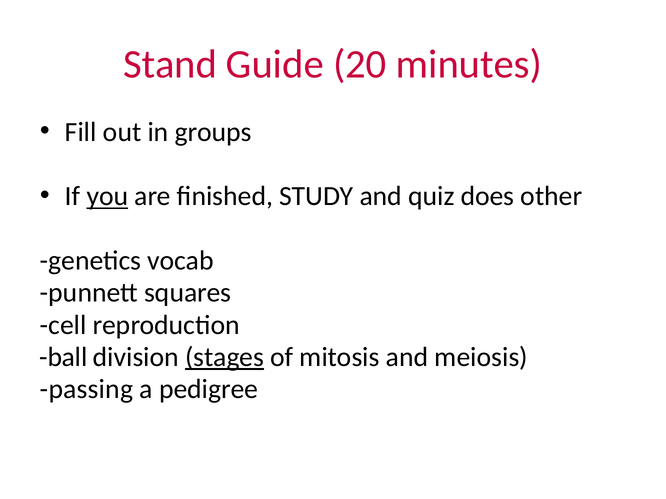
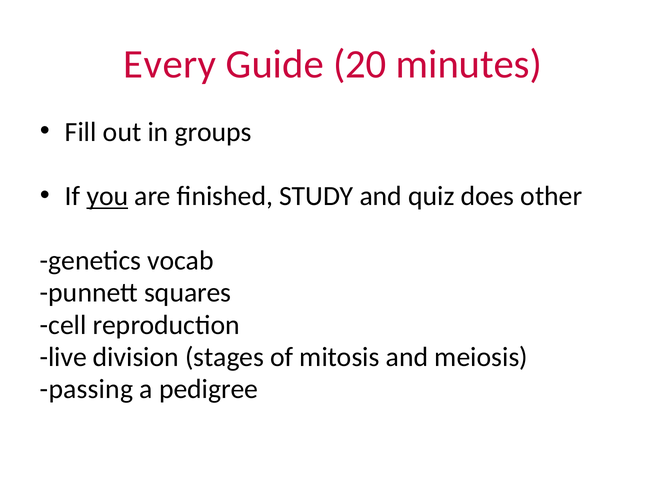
Stand: Stand -> Every (170, 64)
ball: ball -> live (63, 357)
stages underline: present -> none (225, 357)
